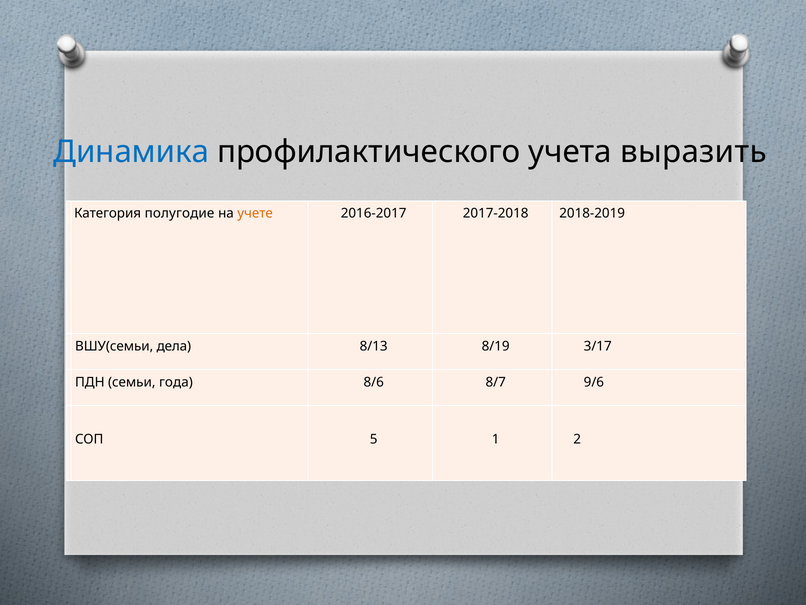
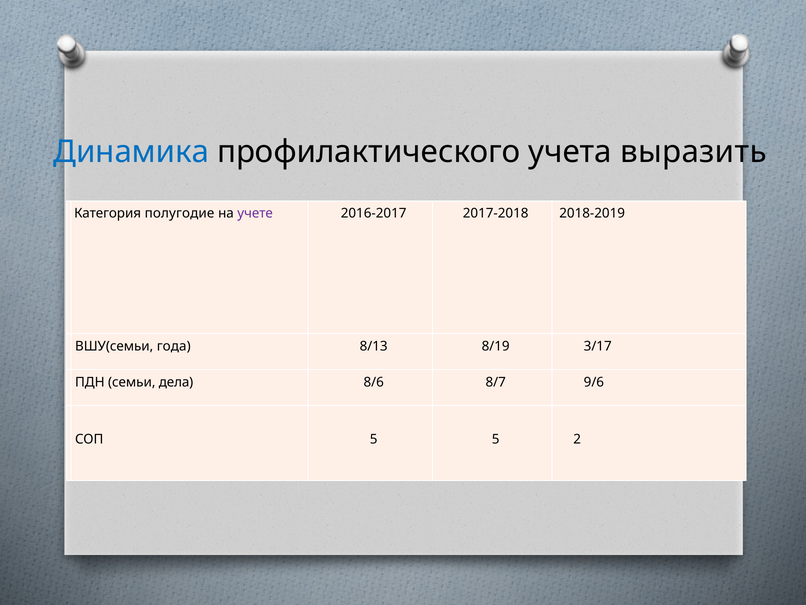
учете colour: orange -> purple (255, 213)
дела: дела -> года (174, 346)
года: года -> дела (176, 382)
5 1: 1 -> 5 (496, 439)
